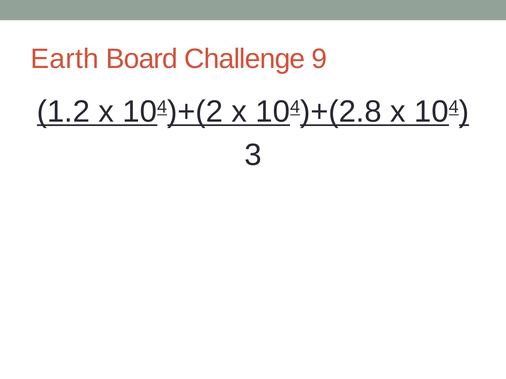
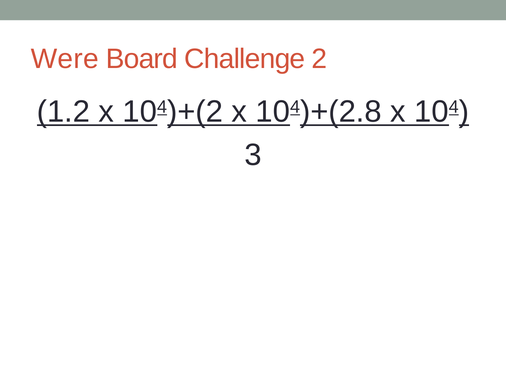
Earth: Earth -> Were (65, 59)
9: 9 -> 2 (319, 59)
